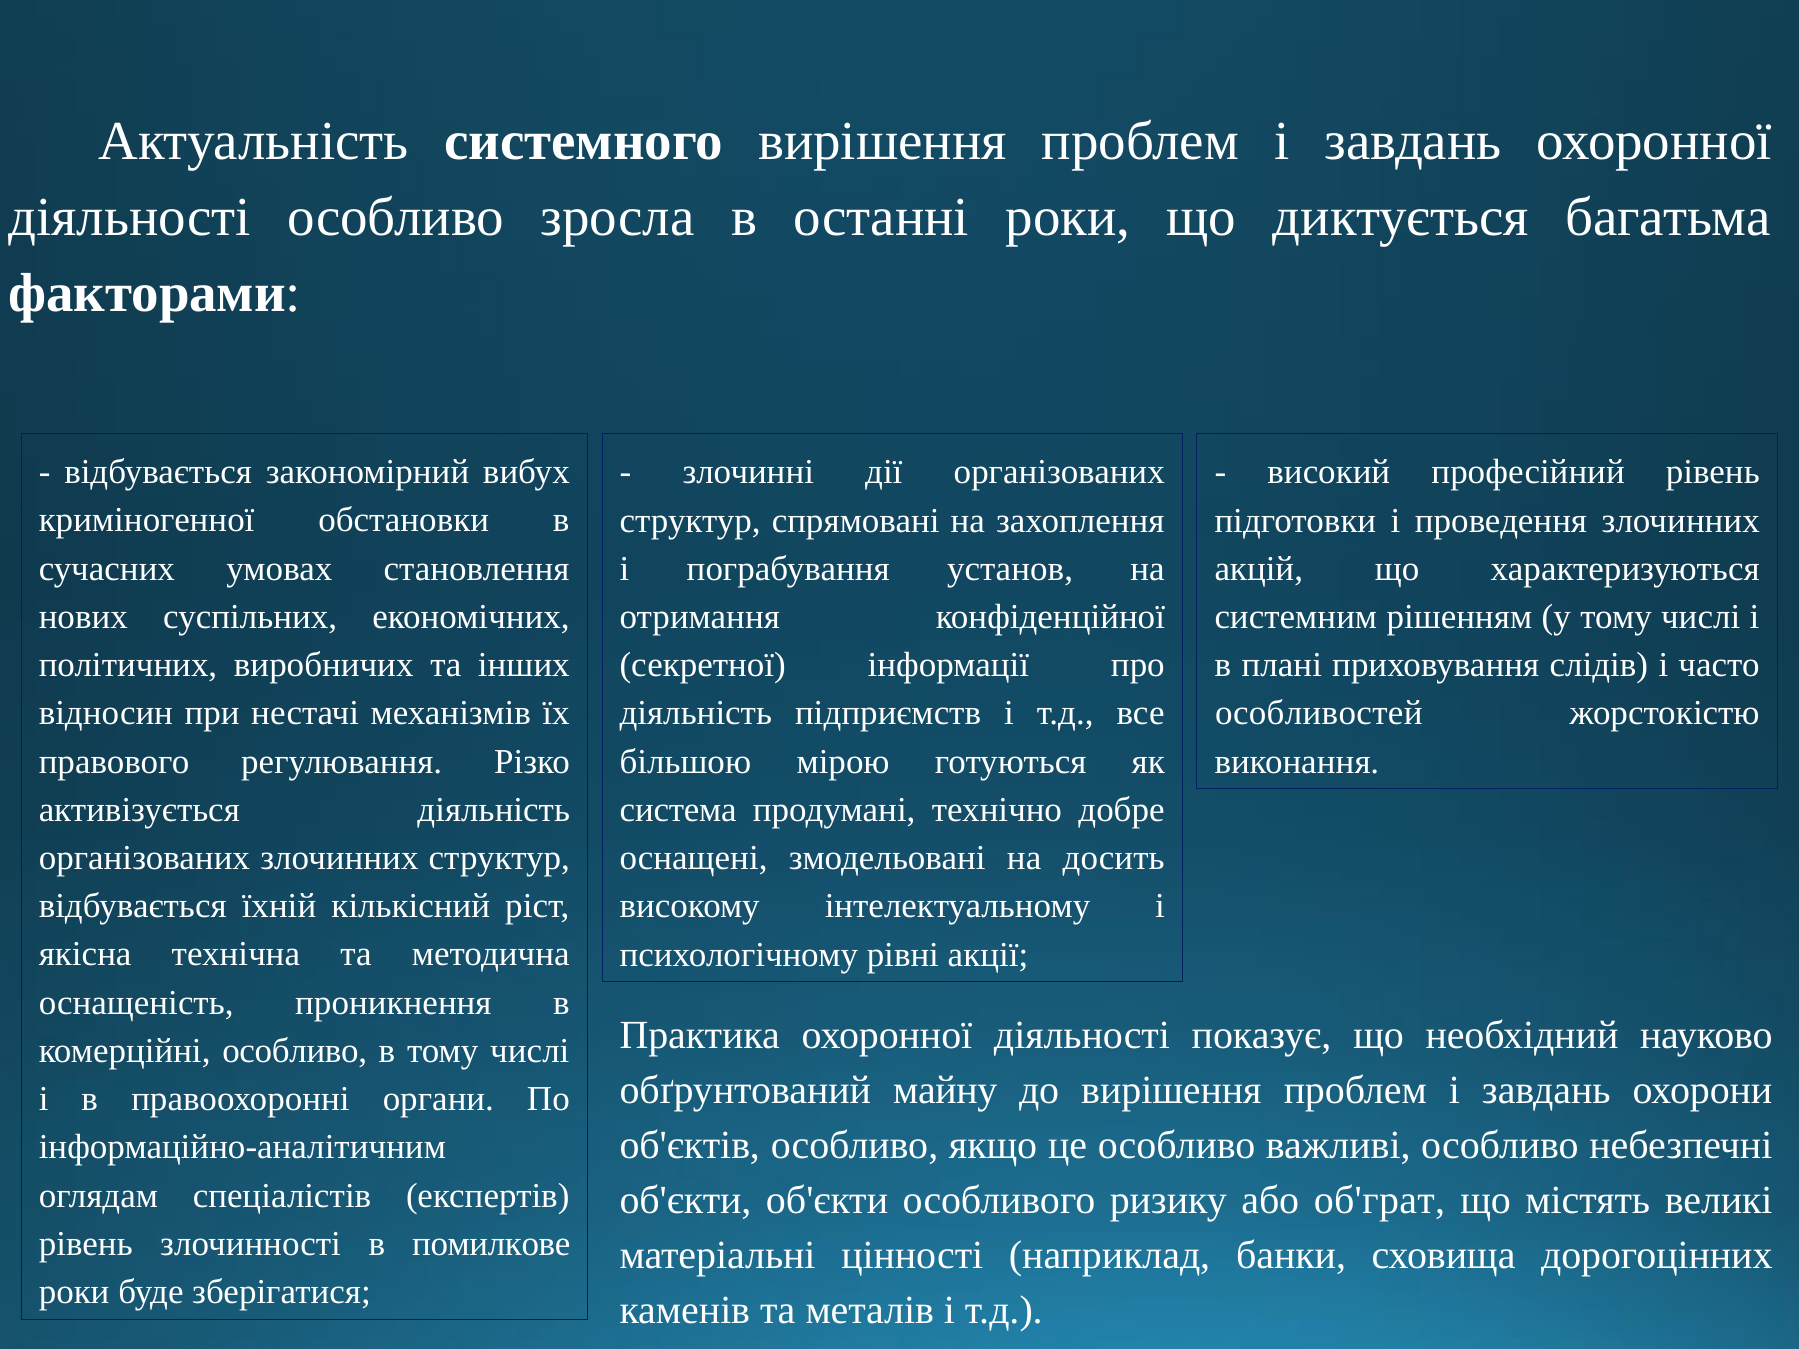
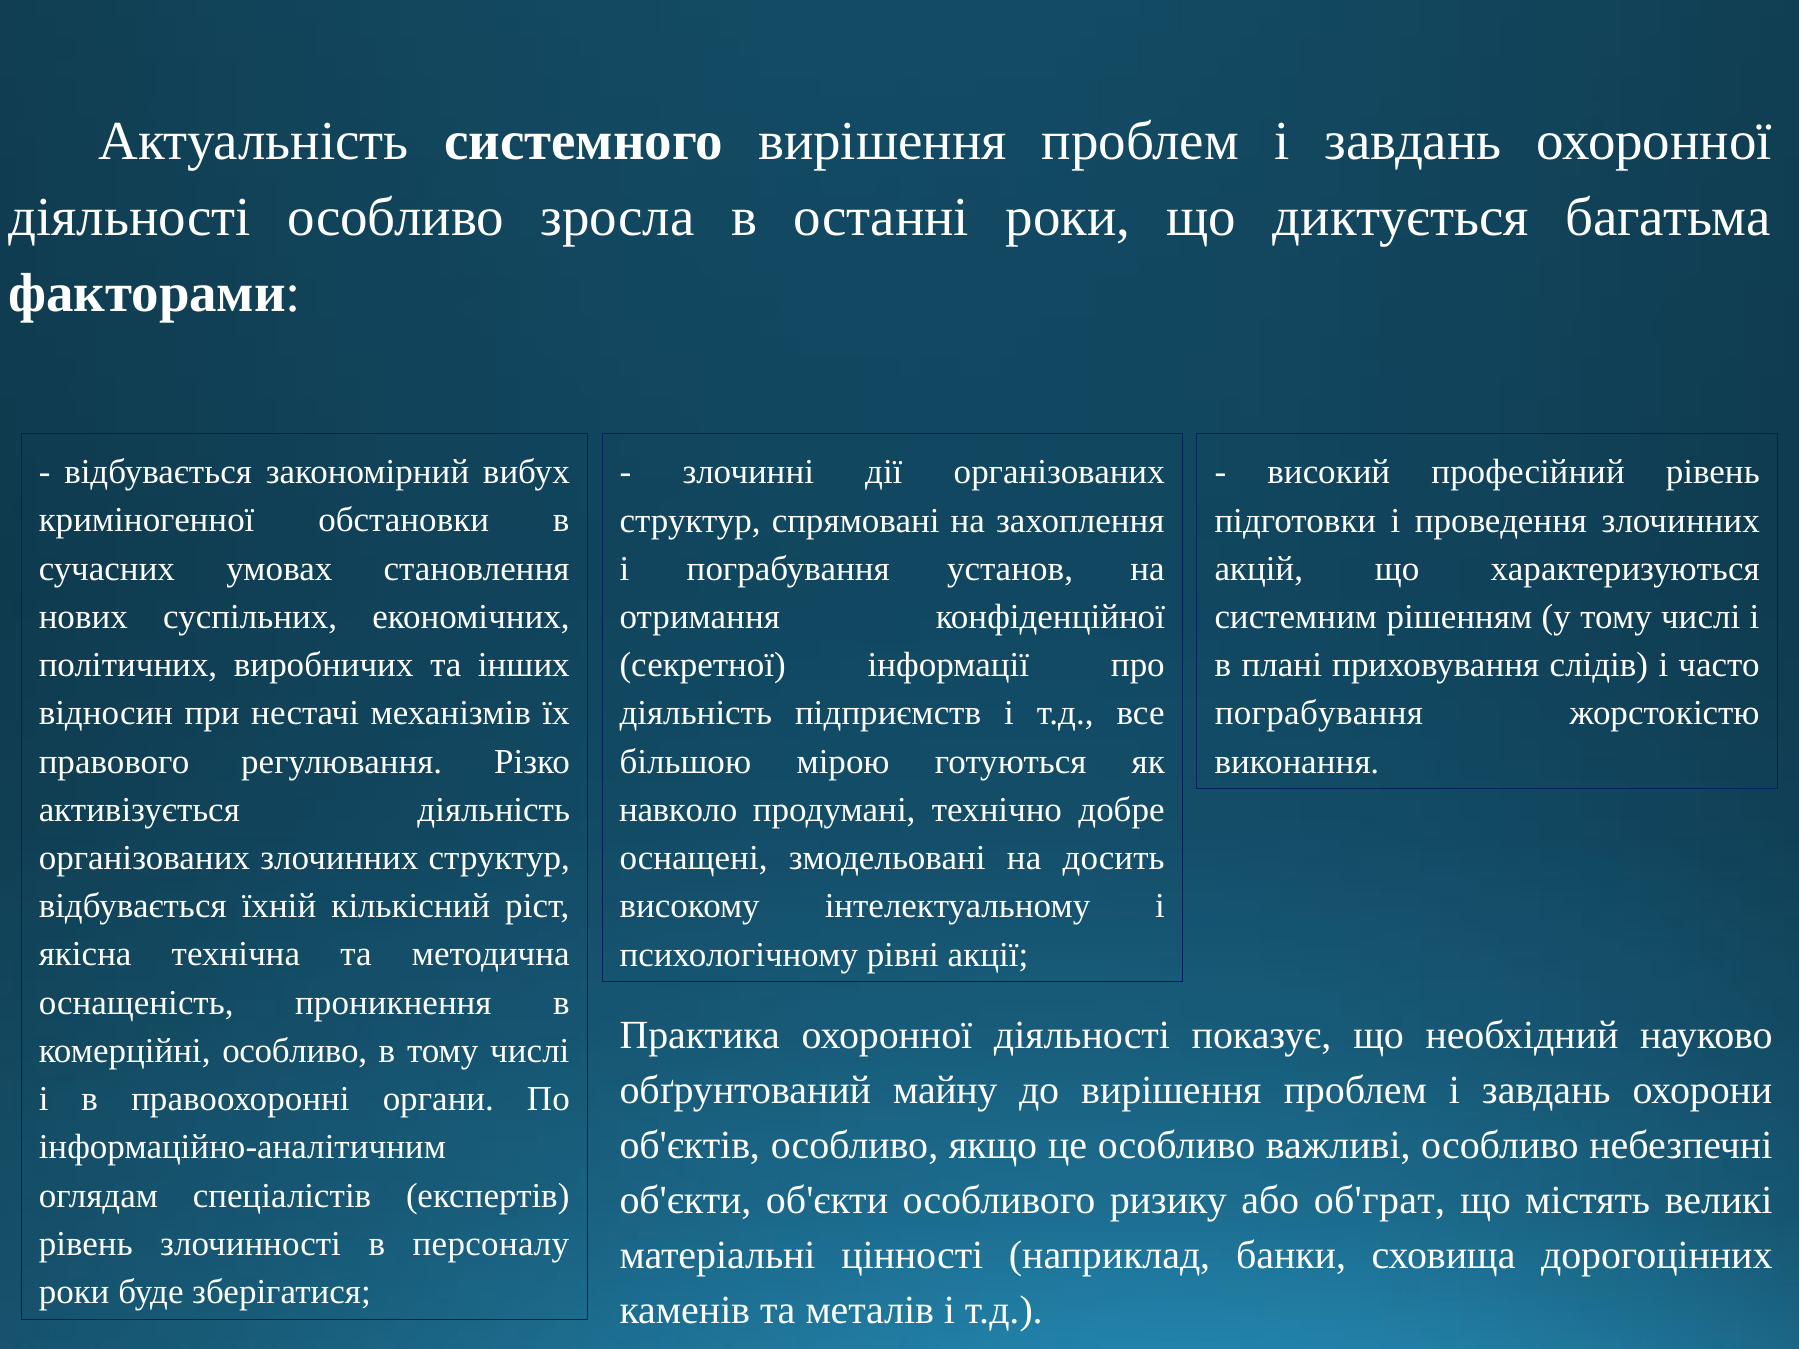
особливостей: особливостей -> пограбування (1319, 714)
система: система -> навколо (678, 810)
помилкове: помилкове -> персоналу (491, 1244)
